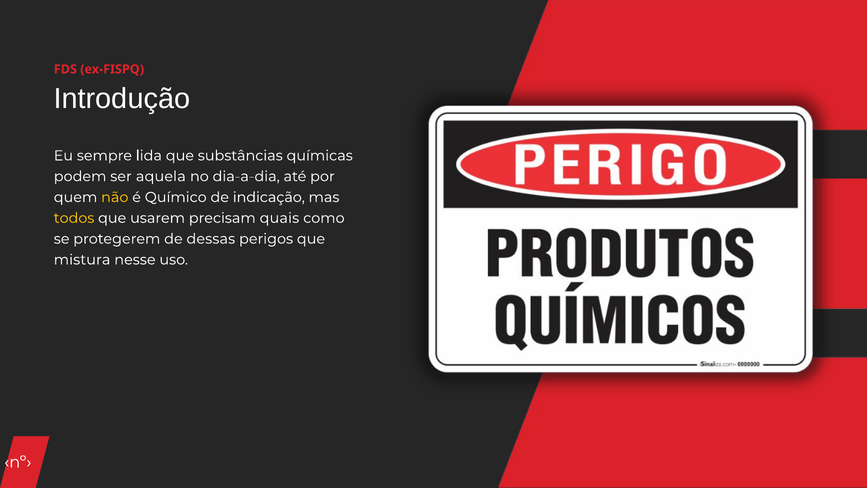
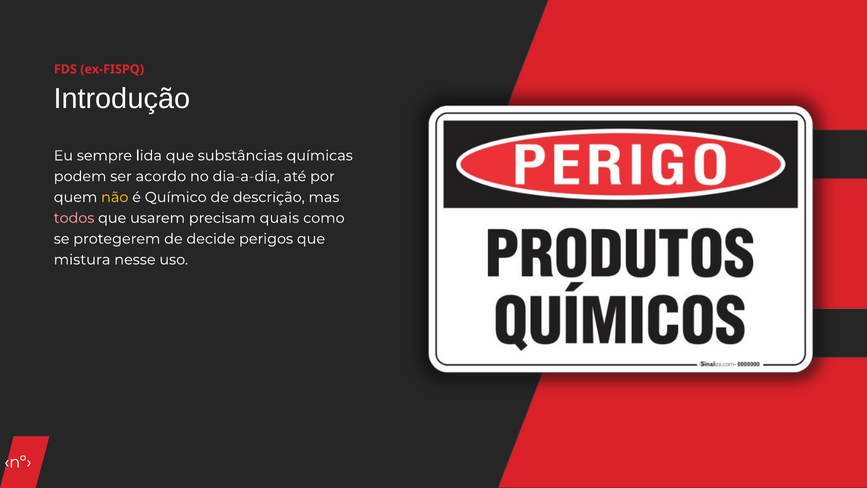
aquela: aquela -> acordo (161, 176)
indicação: indicação -> descrição (269, 197)
todos colour: yellow -> pink (74, 218)
dessas: dessas -> decide (211, 239)
